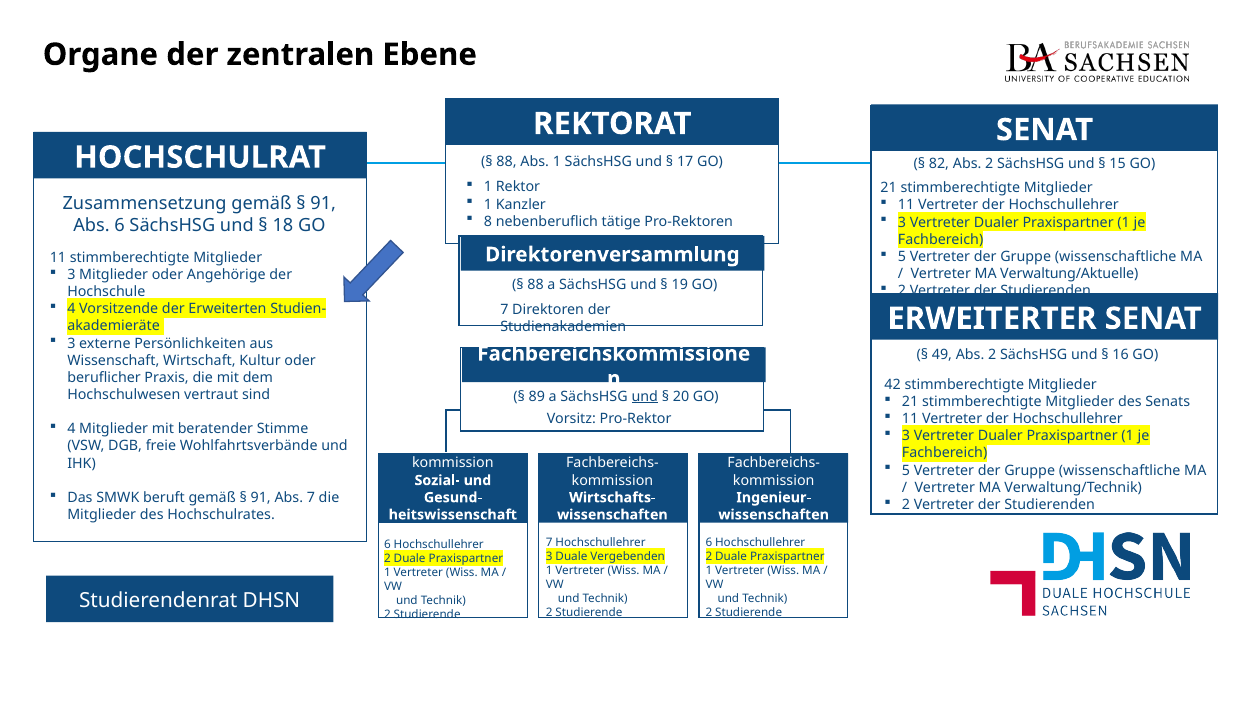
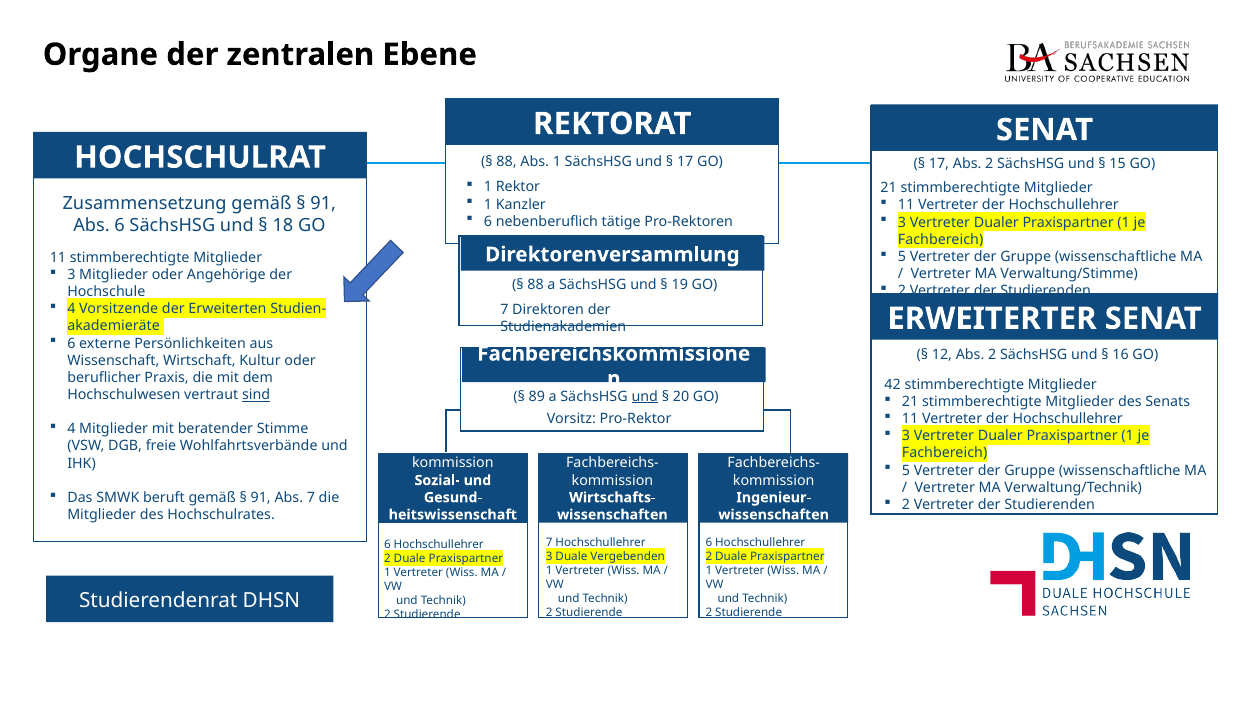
82: 82 -> 17 (939, 164)
8: 8 -> 6 (488, 221)
Verwaltung/Aktuelle: Verwaltung/Aktuelle -> Verwaltung/Stimme (1069, 274)
3: 3 -> 6 (71, 343)
49: 49 -> 12 (942, 355)
sind underline: none -> present (256, 395)
